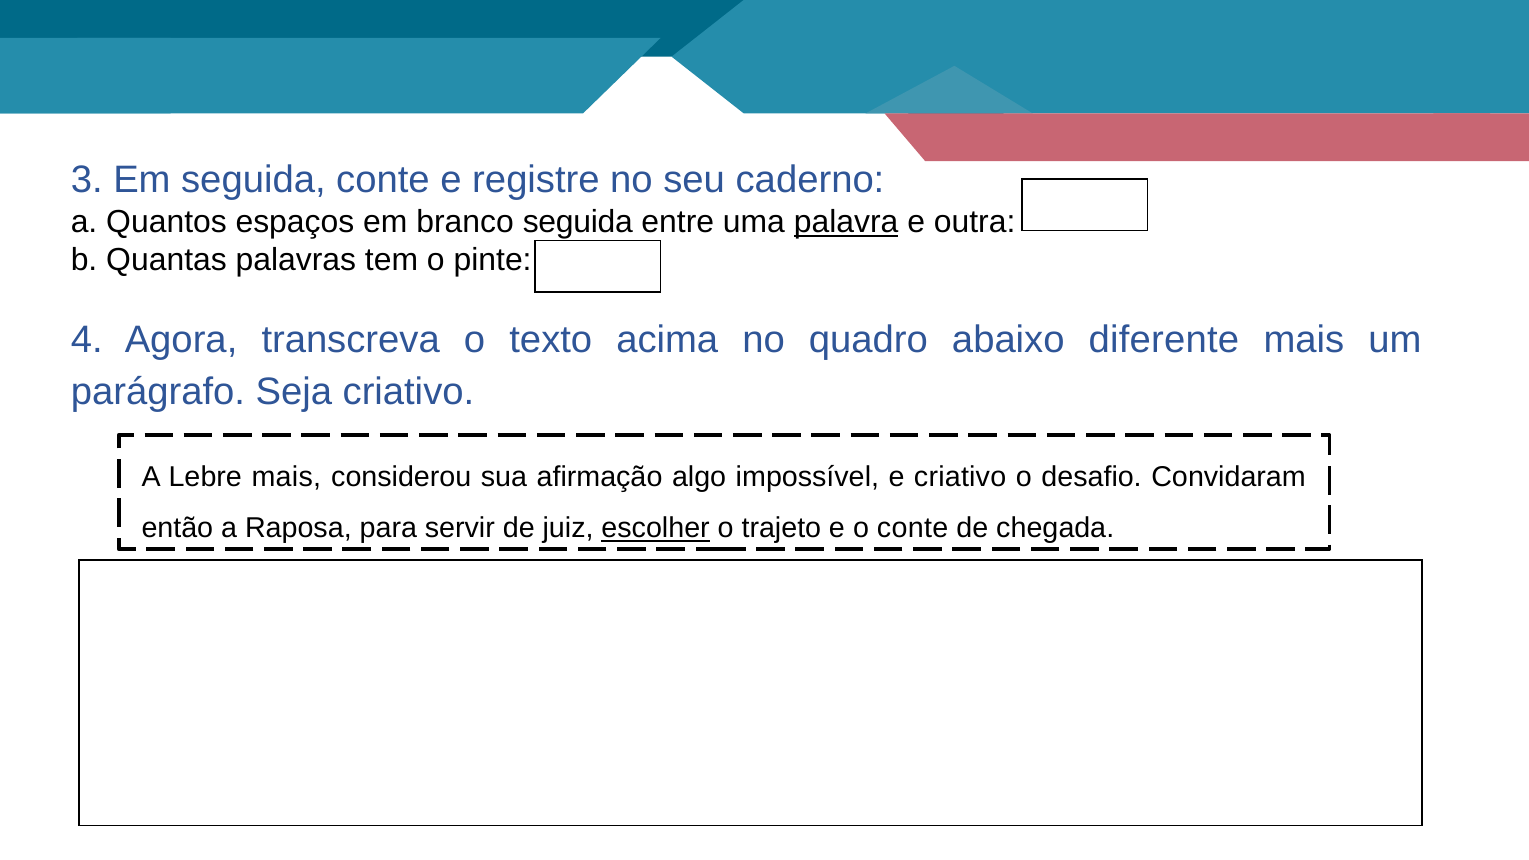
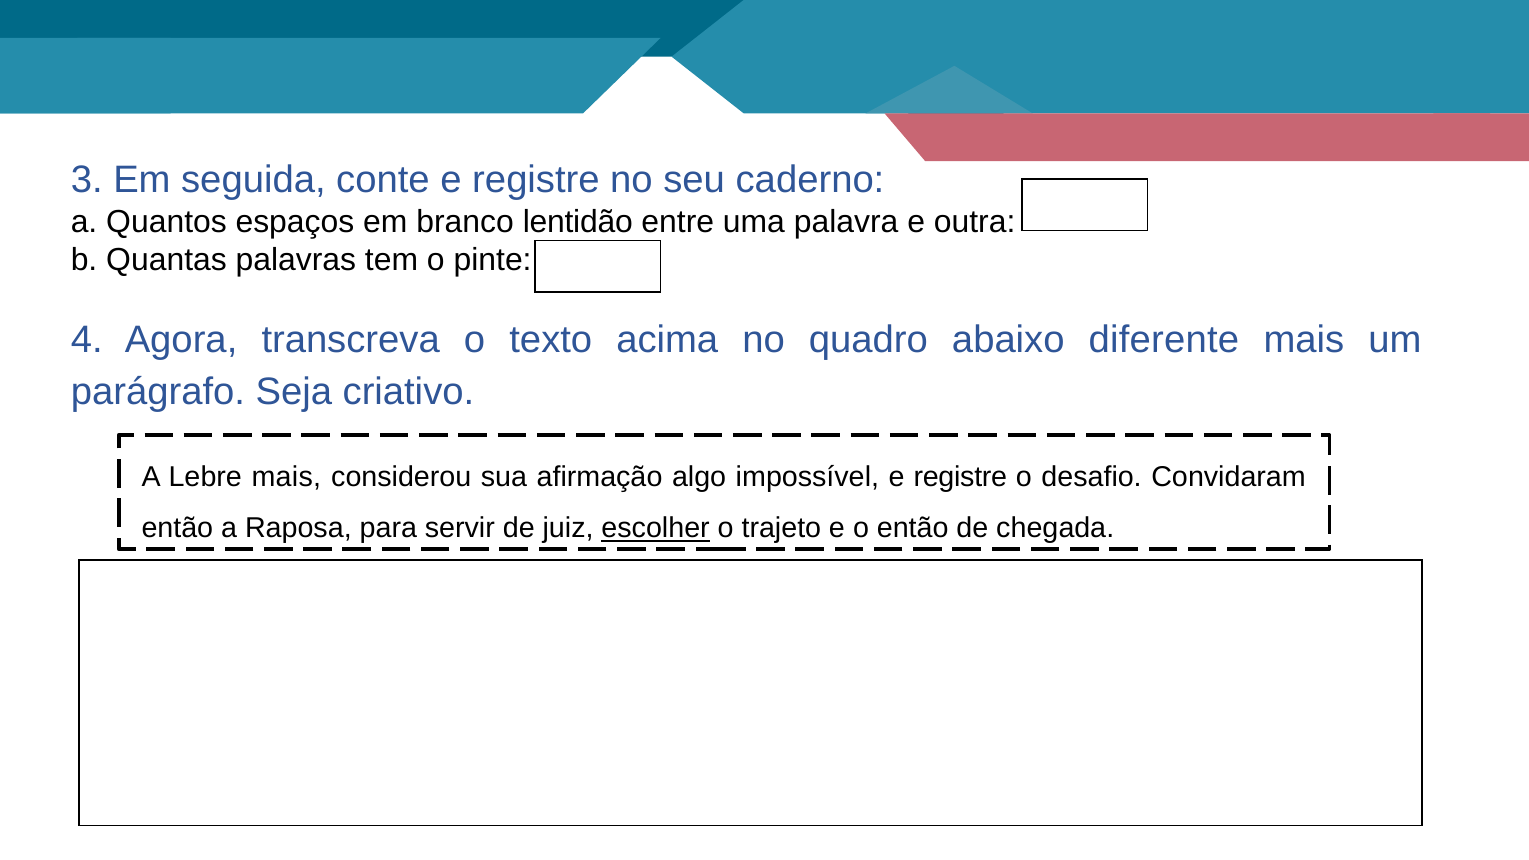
branco seguida: seguida -> lentidão (578, 222)
palavra underline: present -> none (846, 222)
impossível e criativo: criativo -> registre (960, 477)
o conte: conte -> então (913, 529)
